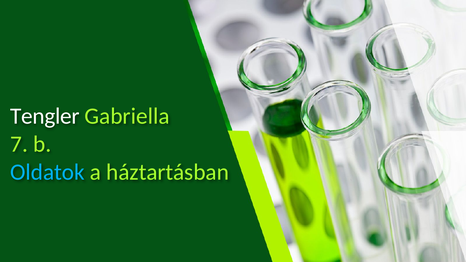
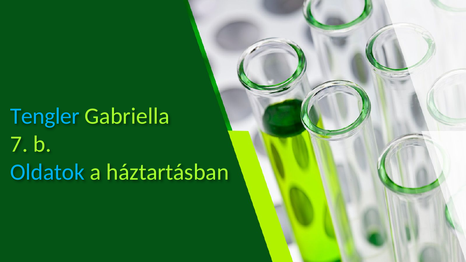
Tengler colour: white -> light blue (45, 116)
